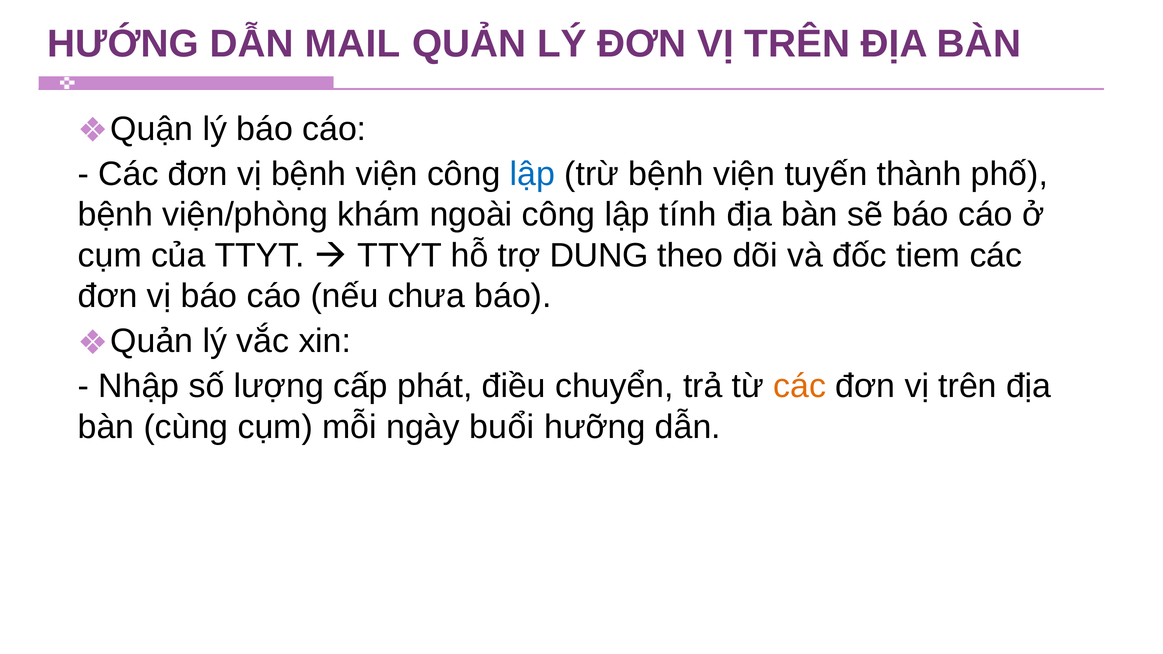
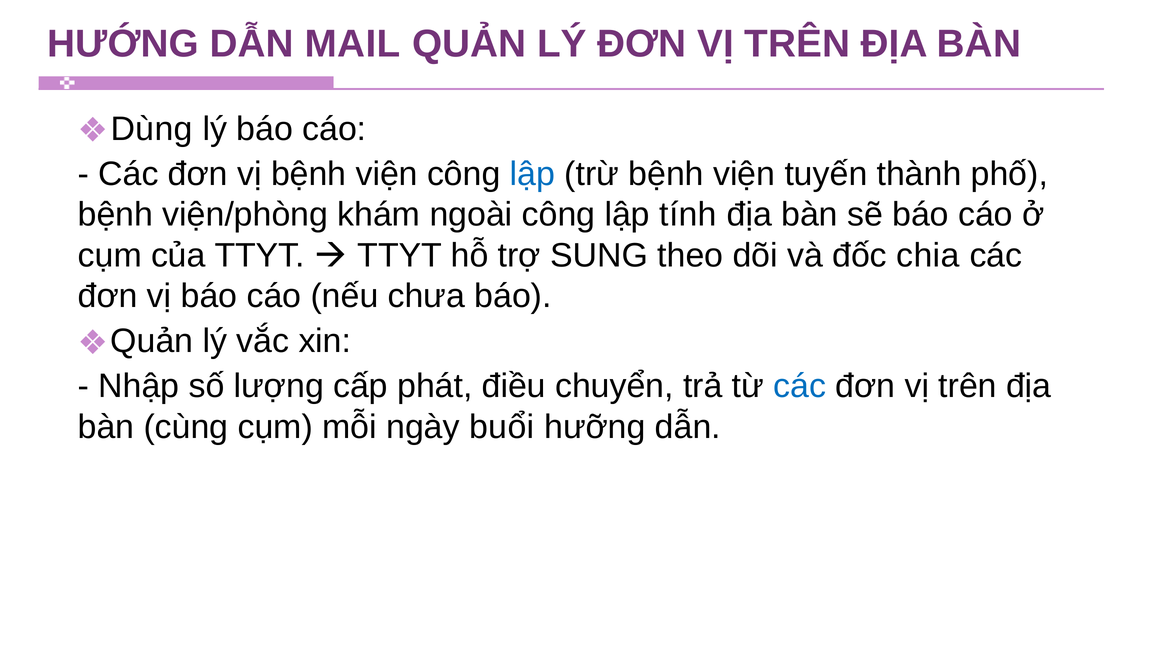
Quận: Quận -> Dùng (152, 129)
DUNG: DUNG -> SUNG (599, 255)
tiem: tiem -> chia (928, 255)
các colour: orange -> blue (800, 386)
